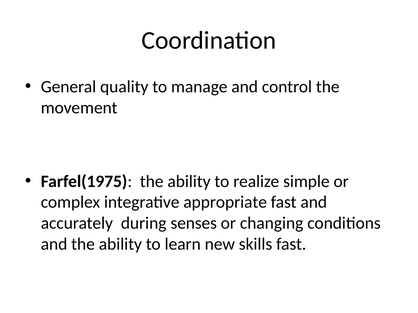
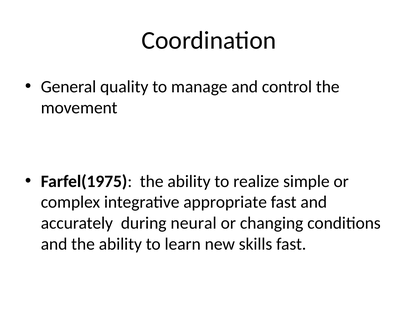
senses: senses -> neural (194, 223)
